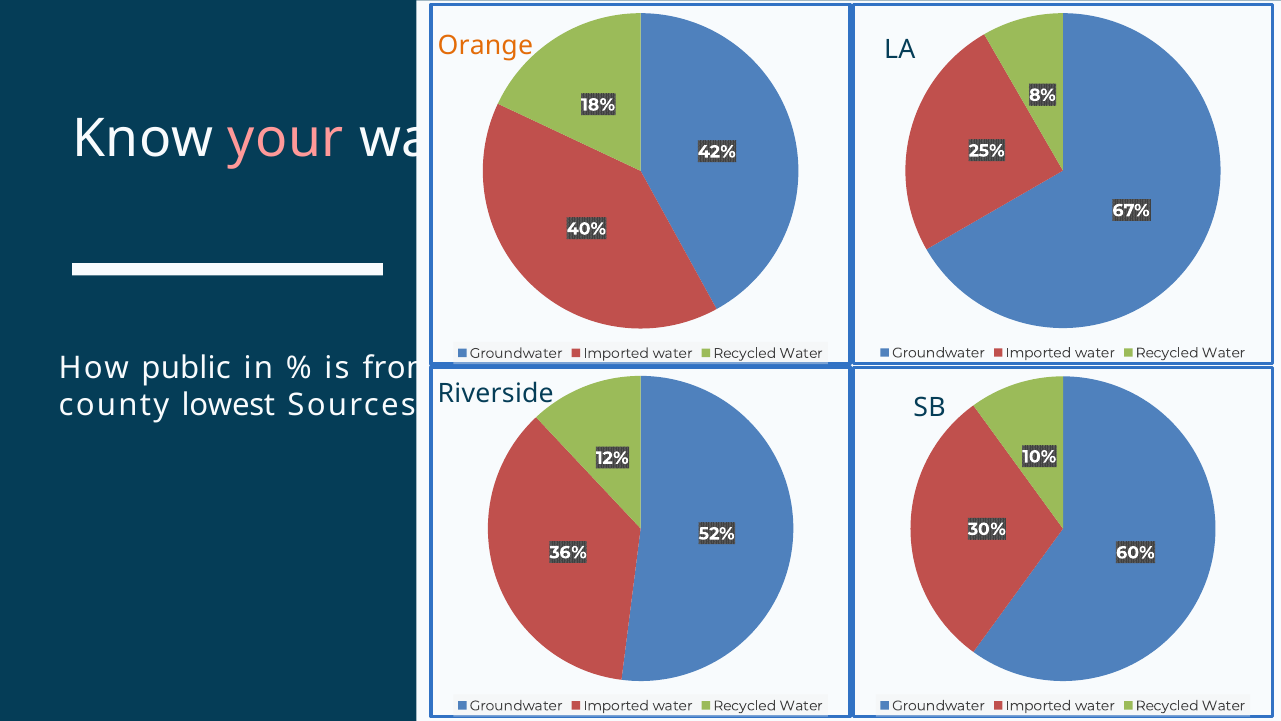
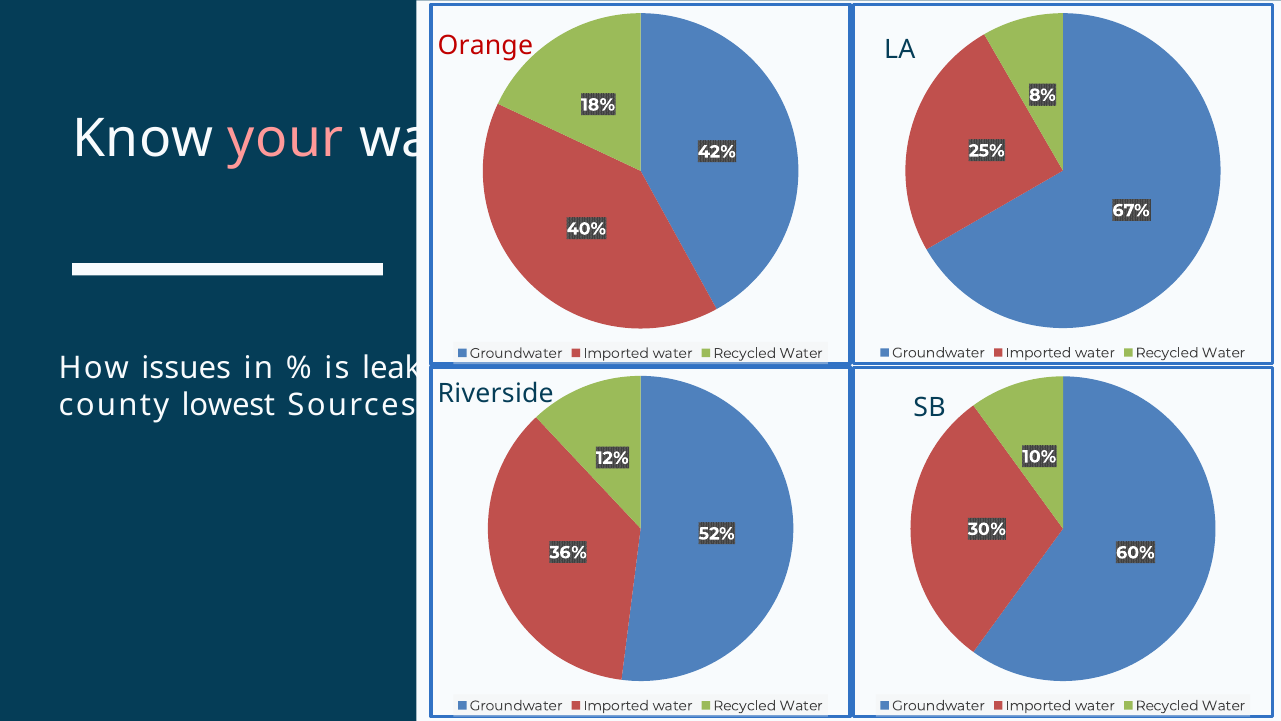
Orange colour: orange -> red (485, 46)
public: public -> issues (186, 368)
from: from -> leaks (399, 368)
